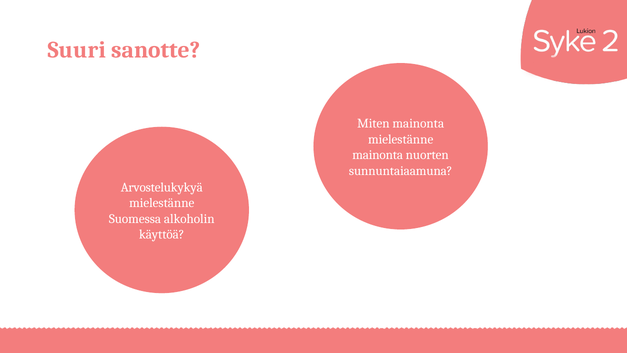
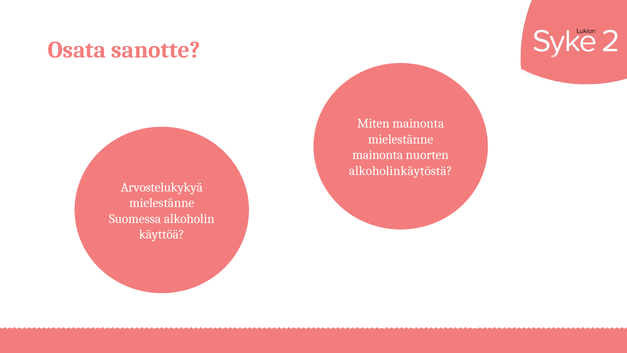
Suuri: Suuri -> Osata (77, 50)
sunnuntaiaamuna: sunnuntaiaamuna -> alkoholinkäytöstä (401, 171)
